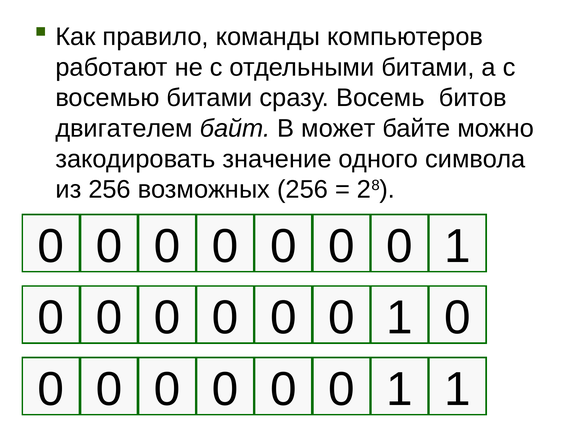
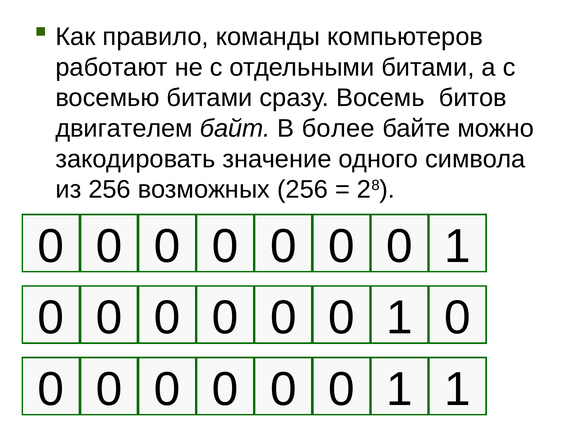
может: может -> более (338, 128)
